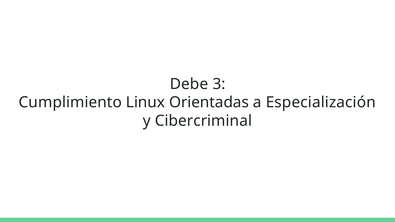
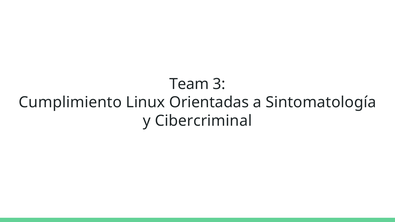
Debe: Debe -> Team (189, 84)
Especialización: Especialización -> Sintomatología (321, 103)
